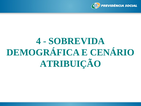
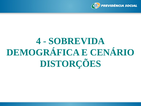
ATRIBUIÇÃO: ATRIBUIÇÃO -> DISTORÇÕES (70, 64)
